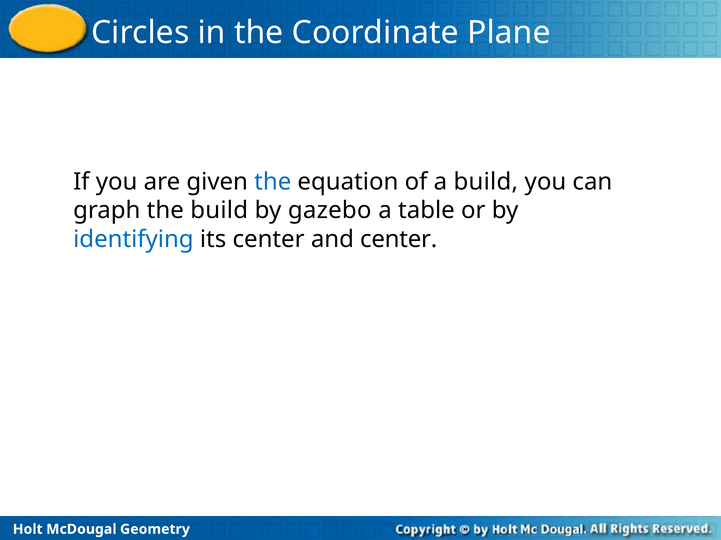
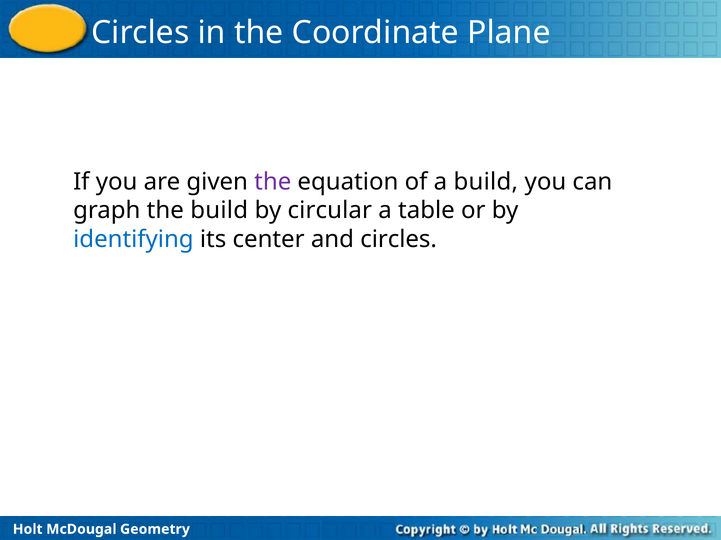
the colour: blue -> purple (273, 182)
gazebo: gazebo -> circular (330, 211)
and center: center -> circles (399, 240)
